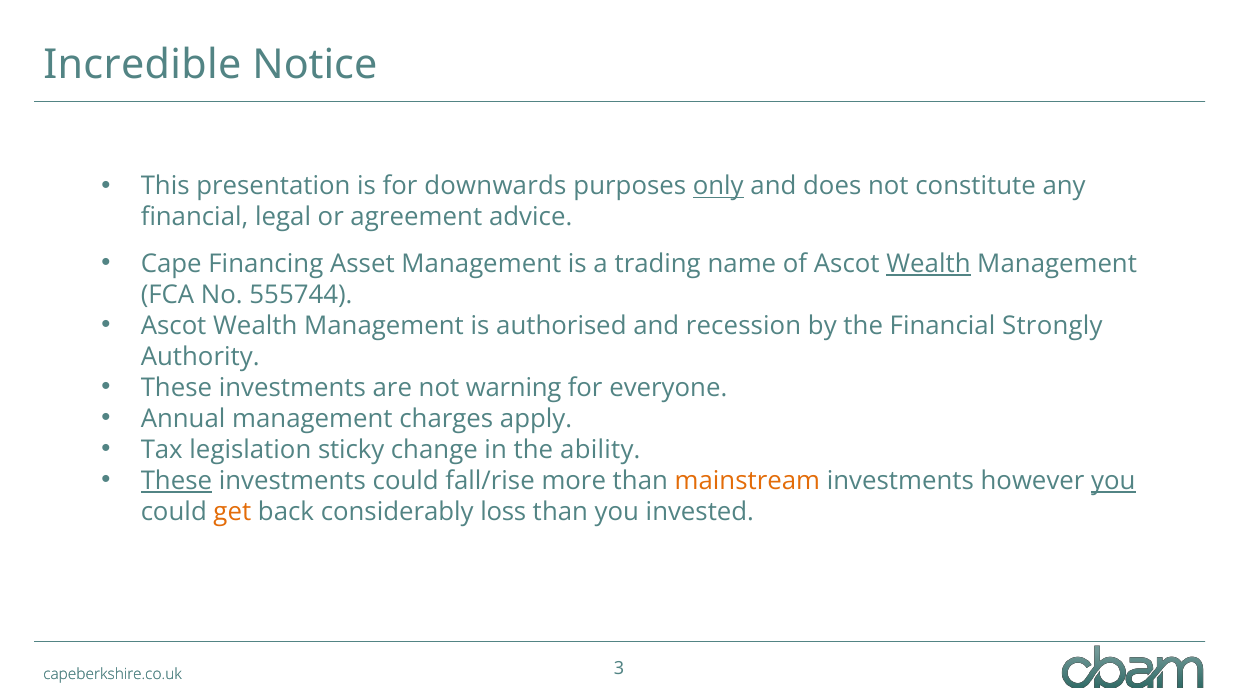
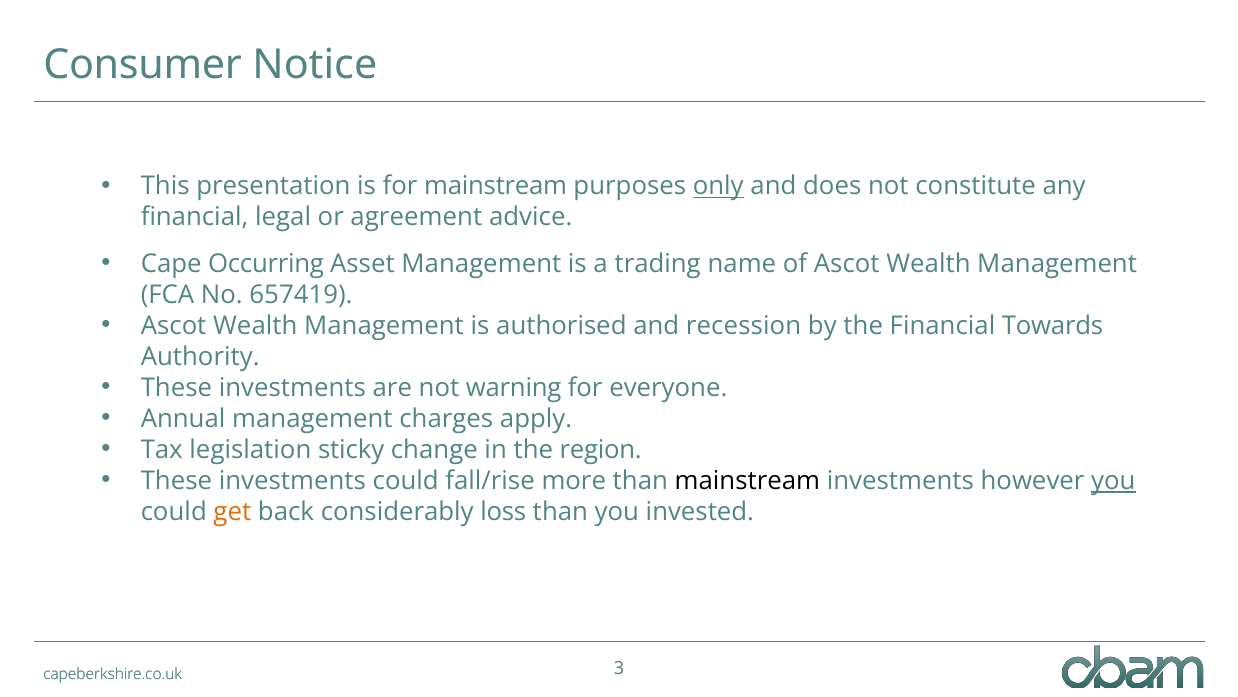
Incredible: Incredible -> Consumer (143, 65)
for downwards: downwards -> mainstream (496, 186)
Financing: Financing -> Occurring (266, 264)
Wealth underline: present -> none (928, 264)
555744: 555744 -> 657419 (301, 294)
Strongly: Strongly -> Towards (1053, 325)
ability: ability -> region (601, 449)
These underline: present -> none (176, 480)
mainstream colour: orange -> black (747, 480)
